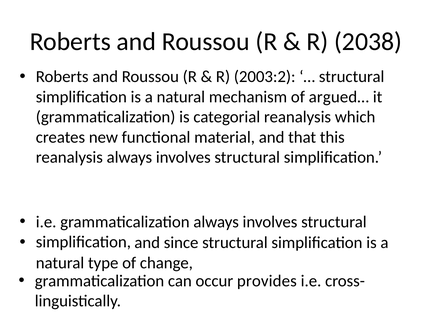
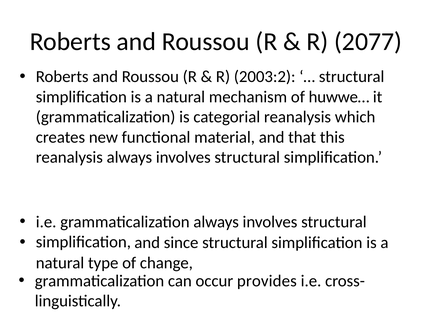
2038: 2038 -> 2077 (368, 42)
argued…: argued… -> huwwe… (339, 97)
